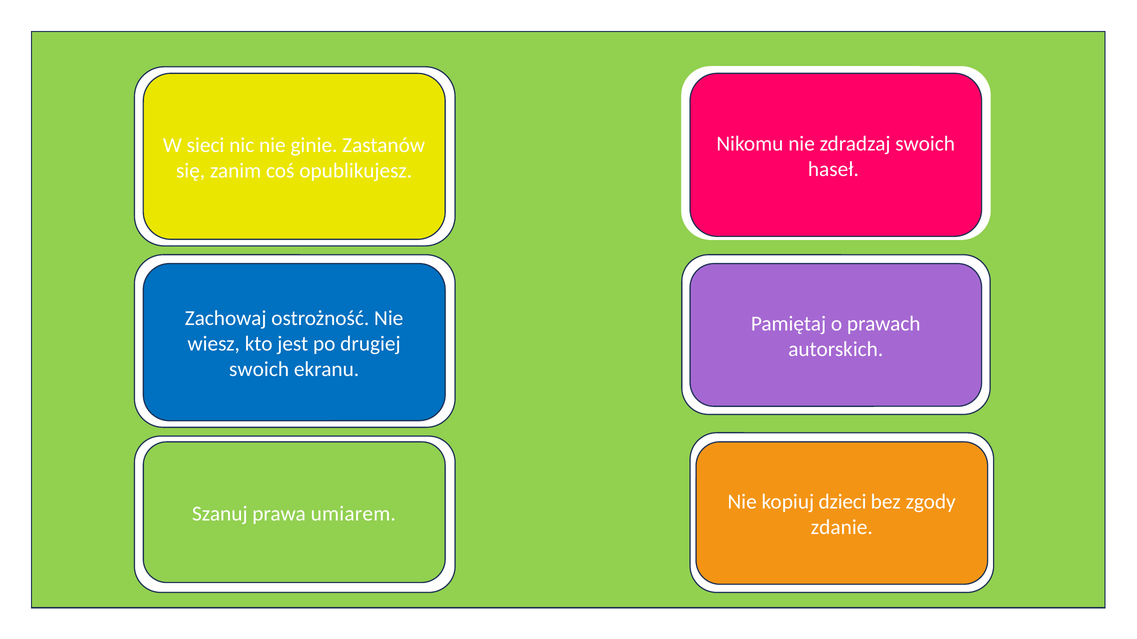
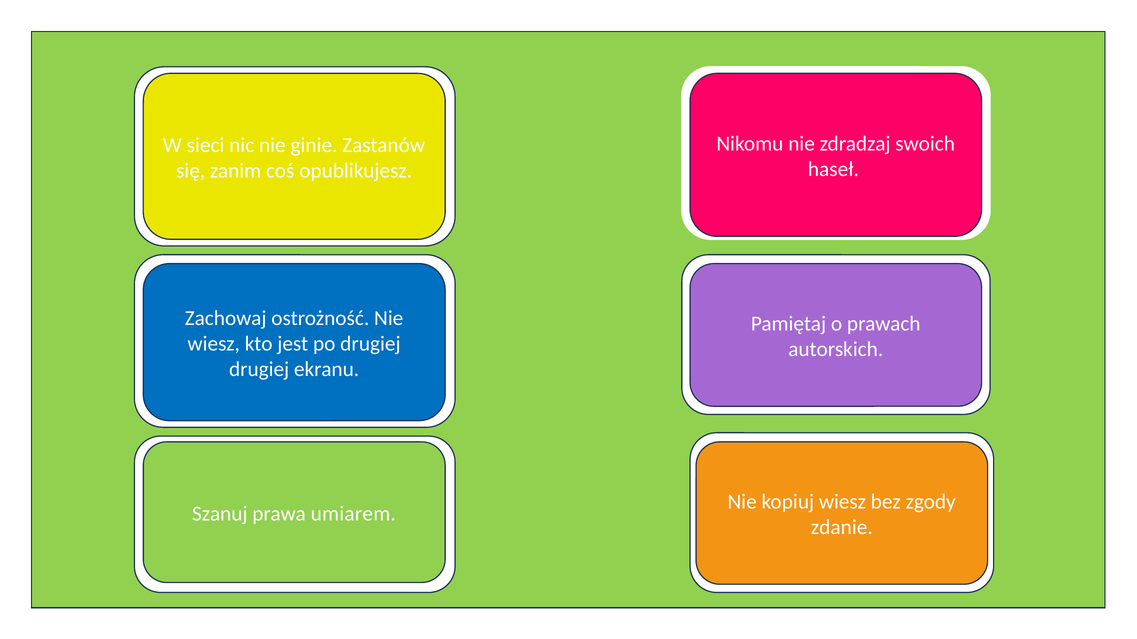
swoich: swoich -> drugiej (259, 369)
kopiuj dzieci: dzieci -> wiesz (842, 502)
